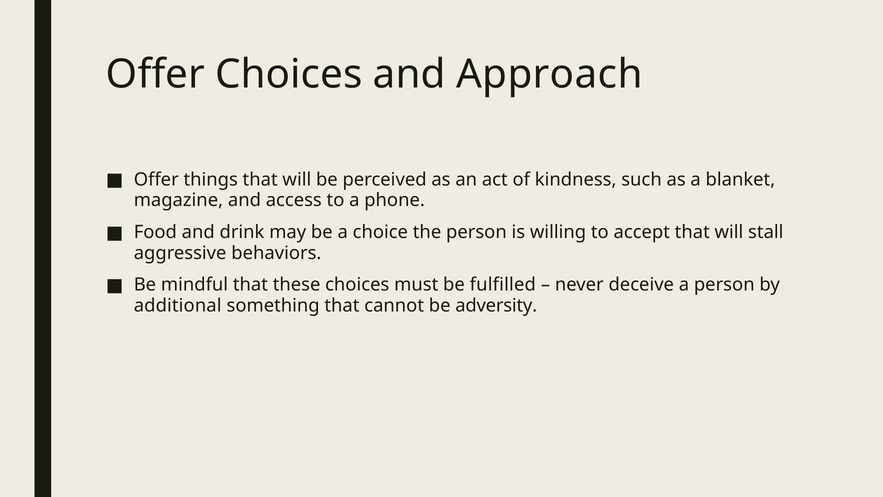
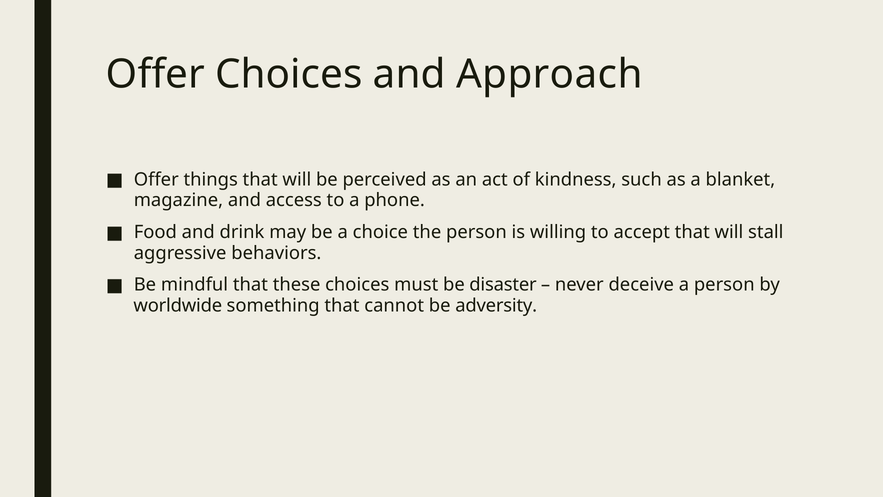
fulfilled: fulfilled -> disaster (503, 285)
additional: additional -> worldwide (178, 305)
